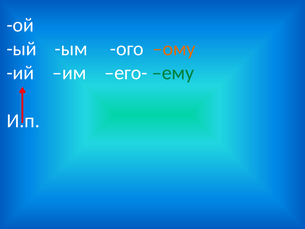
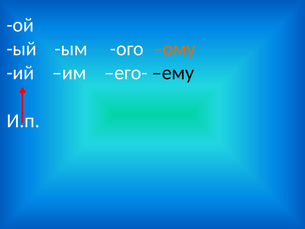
ему colour: green -> black (173, 73)
